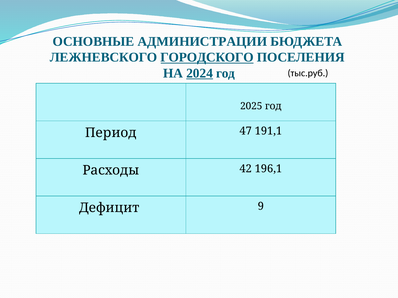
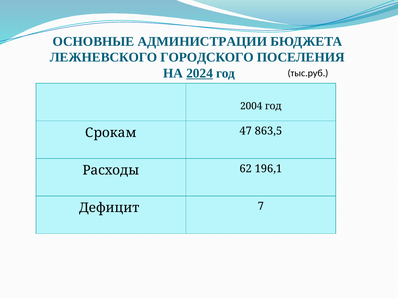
ГОРОДСКОГО underline: present -> none (207, 57)
2025: 2025 -> 2004 (251, 106)
Период: Период -> Срокам (111, 133)
191,1: 191,1 -> 863,5 (268, 131)
42: 42 -> 62 (246, 169)
9: 9 -> 7 (261, 207)
